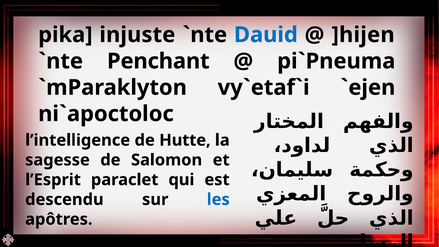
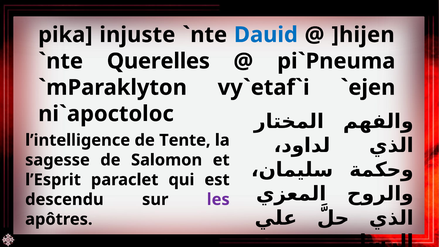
Penchant: Penchant -> Querelles (158, 61)
Hutte: Hutte -> Tente (185, 140)
les colour: blue -> purple (218, 199)
